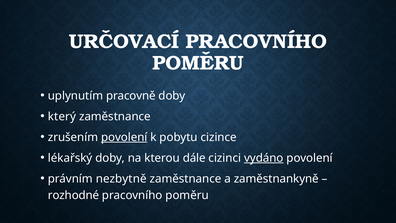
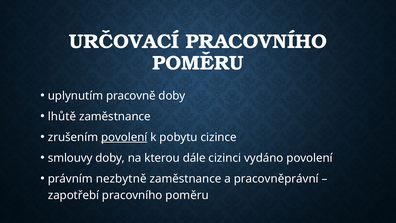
který: který -> lhůtě (62, 116)
lékařský: lékařský -> smlouvy (70, 158)
vydáno underline: present -> none (264, 158)
zaměstnankyně: zaměstnankyně -> pracovněprávní (276, 179)
rozhodné: rozhodné -> zapotřebí (73, 195)
